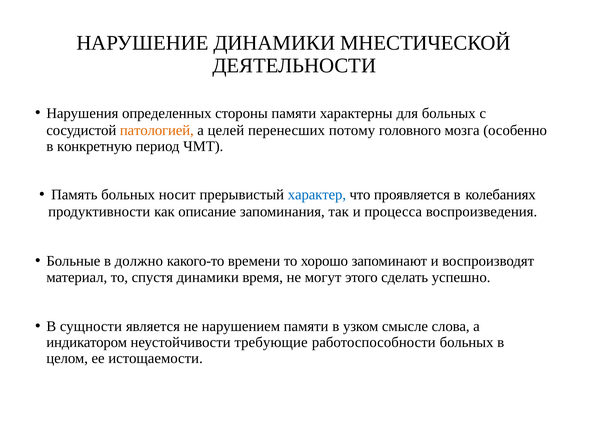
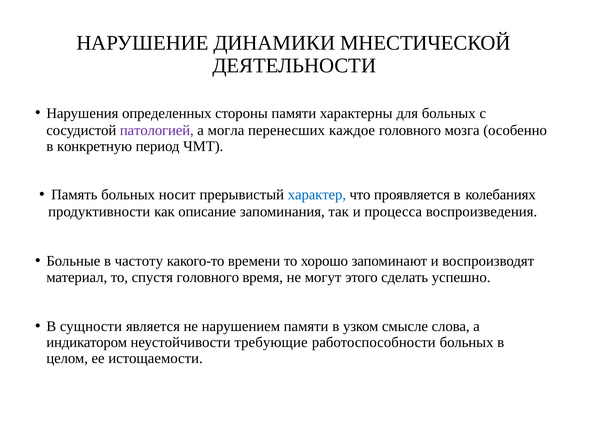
патологией colour: orange -> purple (157, 130)
целей: целей -> могла (226, 130)
потому: потому -> каждое (352, 130)
должно: должно -> частоту (139, 261)
спустя динамики: динамики -> головного (208, 277)
